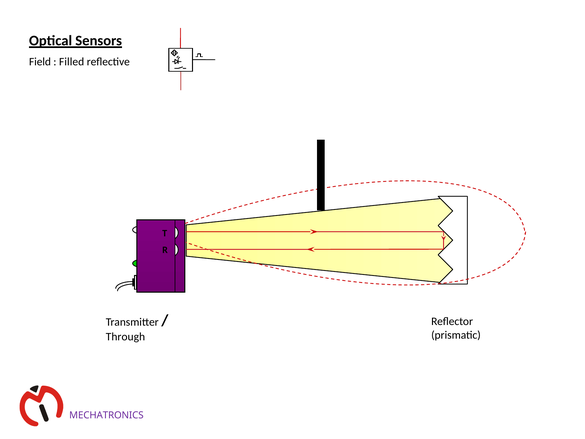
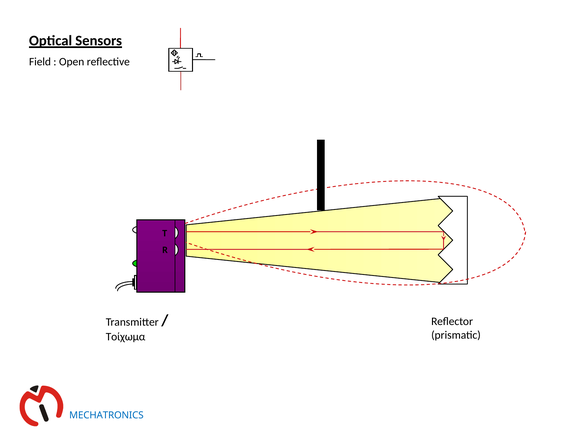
Filled: Filled -> Open (72, 62)
Through: Through -> Τοίχωμα (126, 337)
MECHATRONICS colour: purple -> blue (106, 415)
